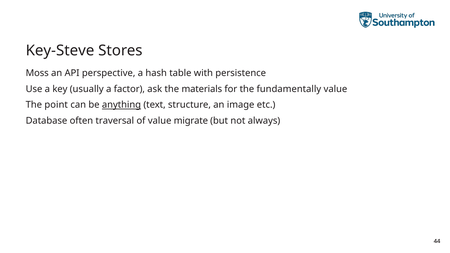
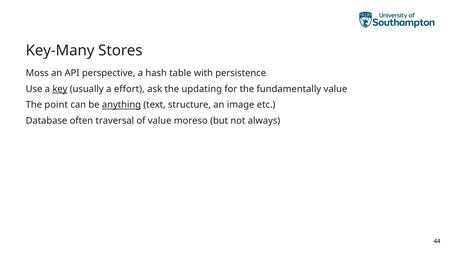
Key-Steve: Key-Steve -> Key-Many (60, 51)
key underline: none -> present (60, 89)
factor: factor -> effort (129, 89)
materials: materials -> updating (202, 89)
migrate: migrate -> moreso (191, 121)
